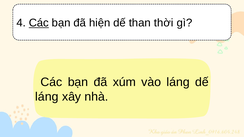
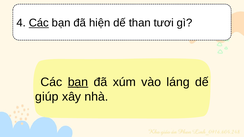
thời: thời -> tươi (164, 23)
bạn underline: none -> present (78, 82)
láng: láng -> giúp (47, 97)
